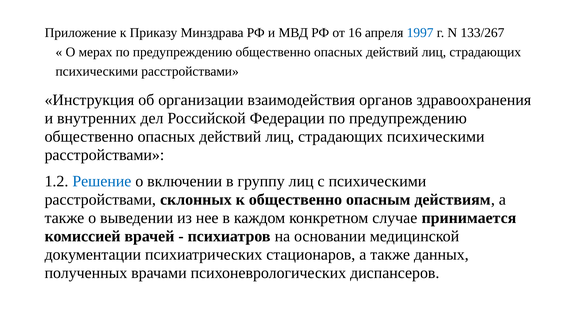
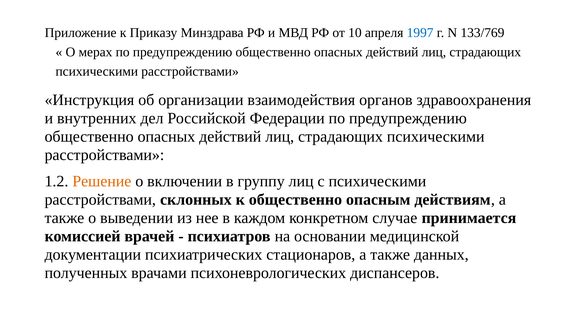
16: 16 -> 10 (355, 33)
133/267: 133/267 -> 133/769 (482, 33)
Решение colour: blue -> orange (102, 181)
